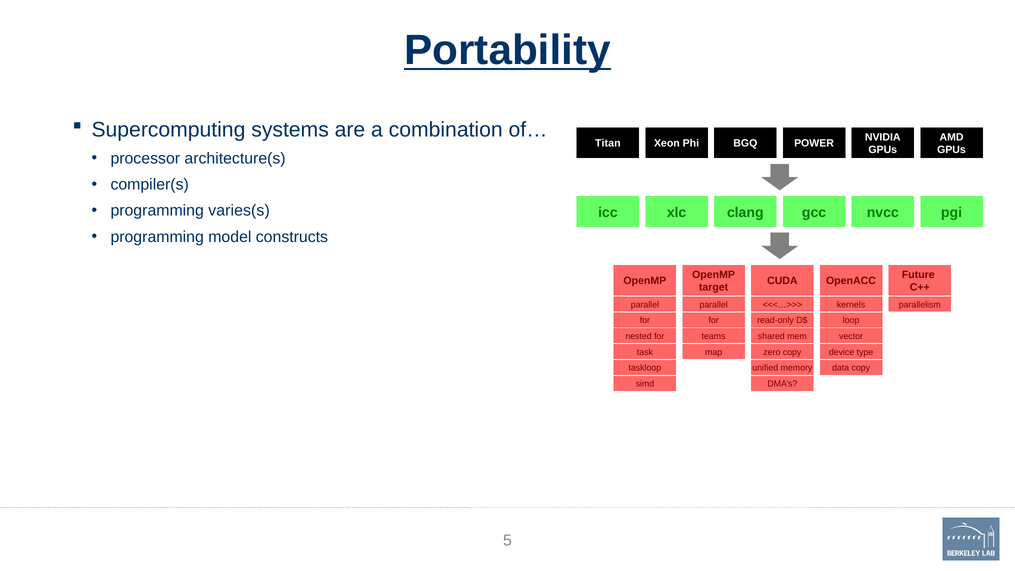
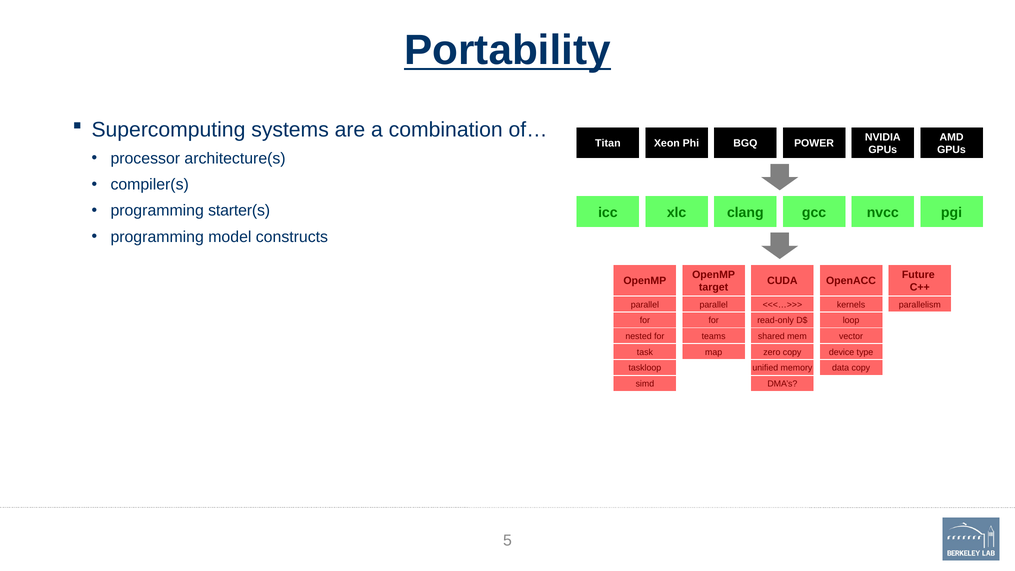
varies(s: varies(s -> starter(s (239, 211)
